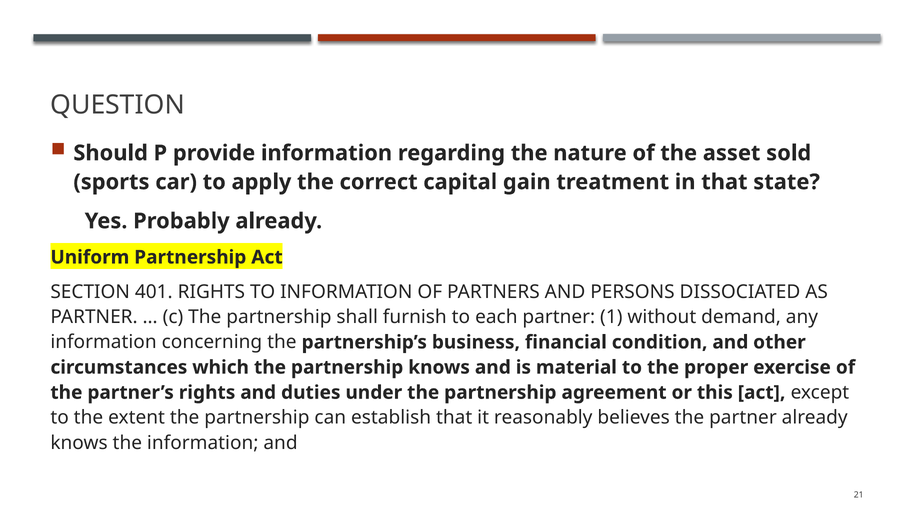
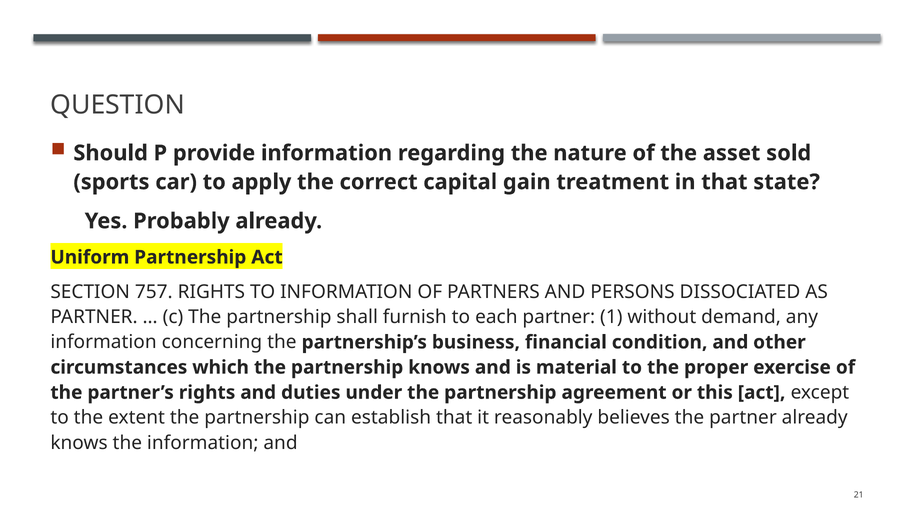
401: 401 -> 757 (154, 292)
